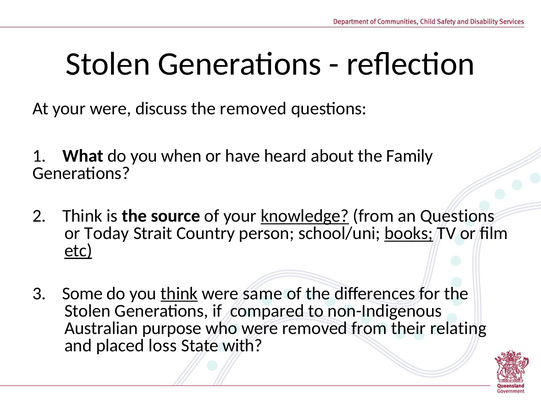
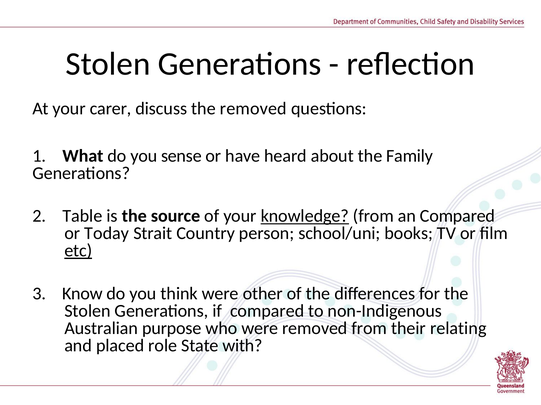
your were: were -> carer (111, 109)
when: when -> sense (181, 156)
2 Think: Think -> Table (82, 216)
an Questions: Questions -> Compared (457, 216)
books underline: present -> none (409, 234)
Some: Some -> Know (82, 294)
think underline: present -> none (179, 294)
same: same -> other (263, 294)
loss: loss -> role (163, 346)
